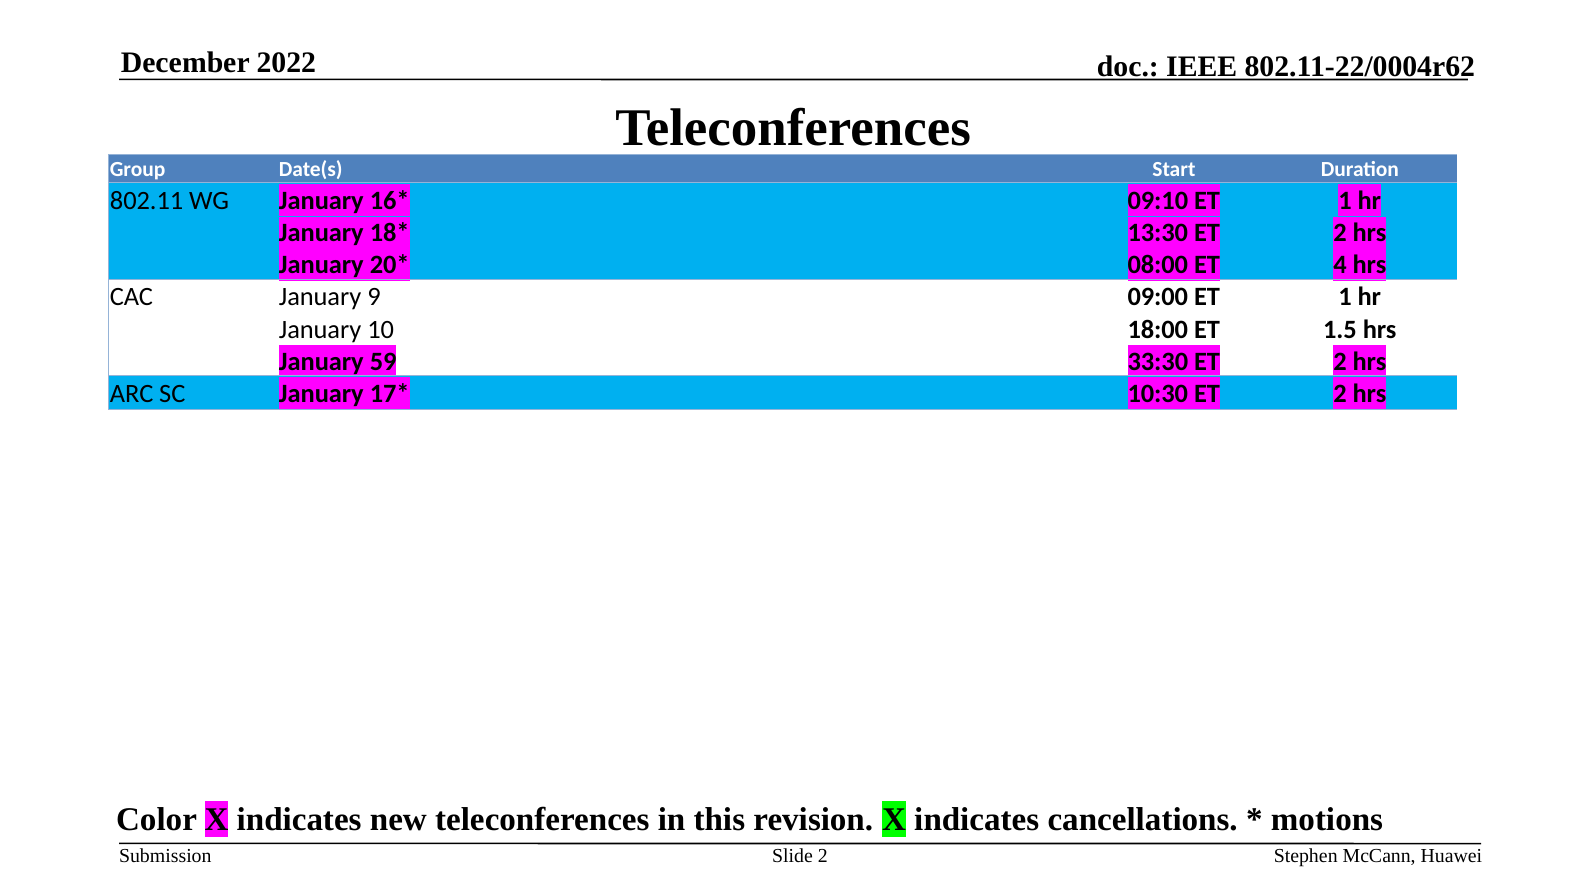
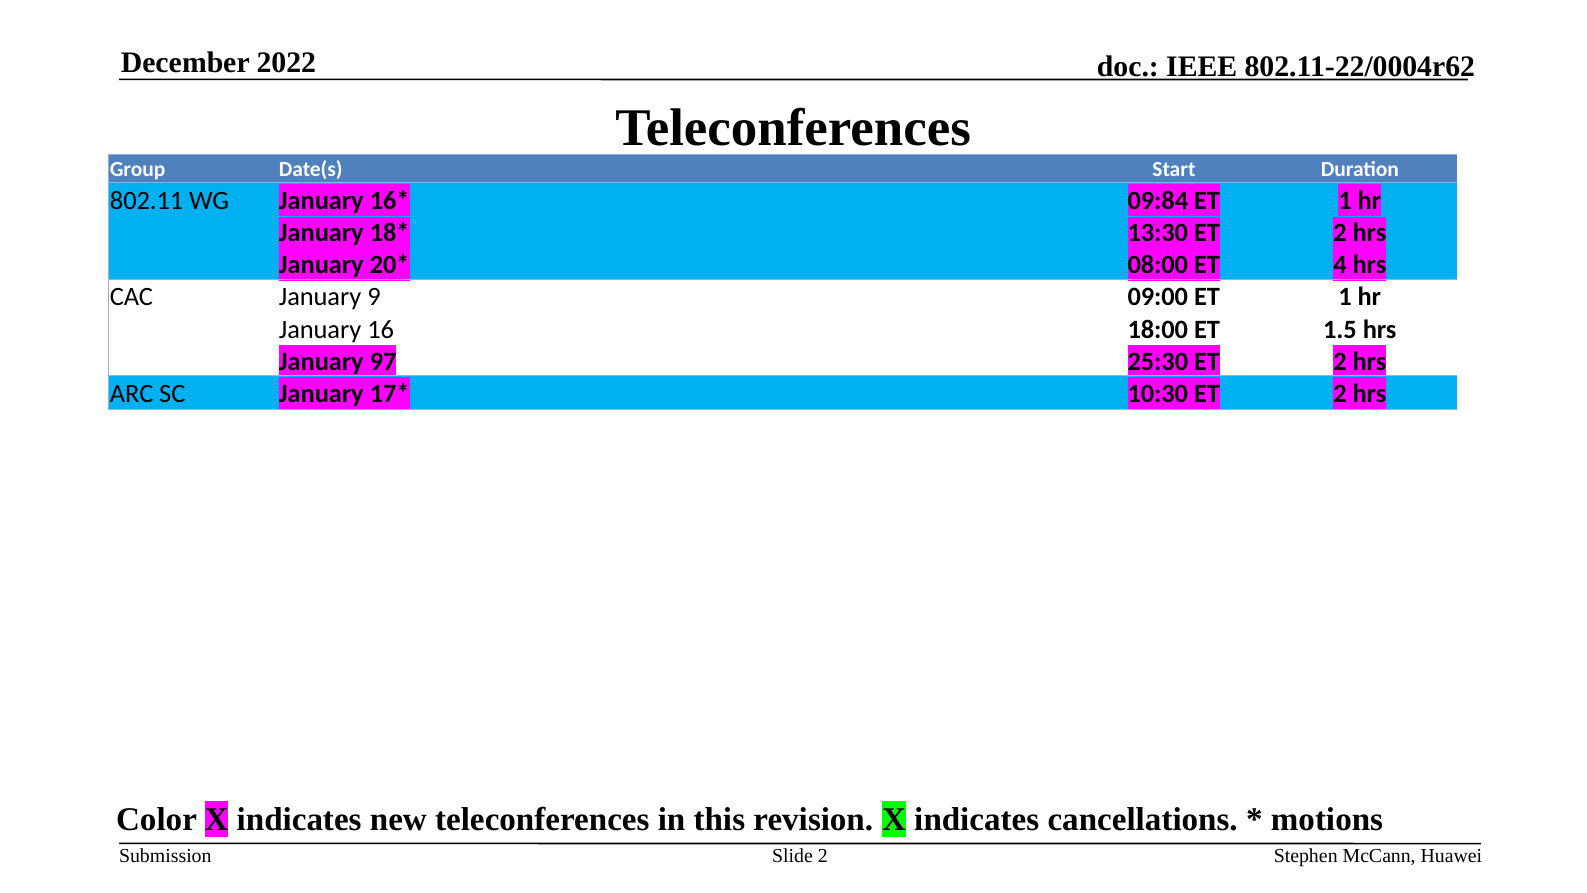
09:10: 09:10 -> 09:84 (1158, 201)
10: 10 -> 16 (381, 329)
59: 59 -> 97 (383, 362)
33:30: 33:30 -> 25:30 (1158, 362)
